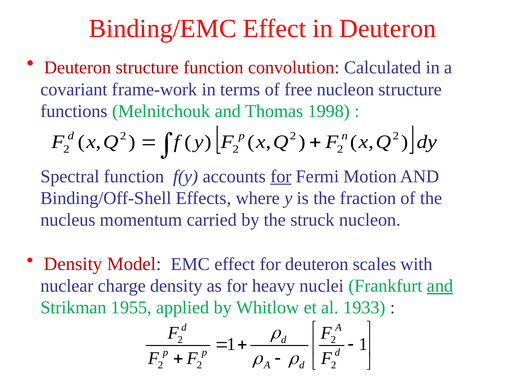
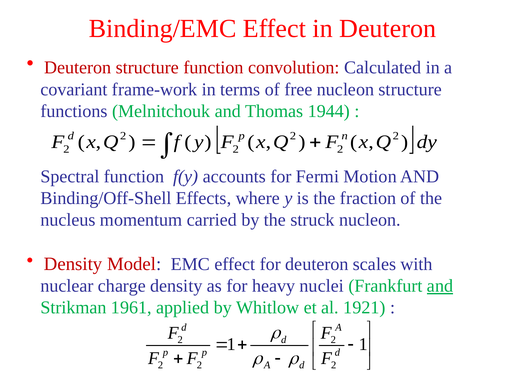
1998: 1998 -> 1944 (329, 111)
for underline: present -> none (281, 176)
1955: 1955 -> 1961 (131, 307)
1933: 1933 -> 1921 (364, 307)
